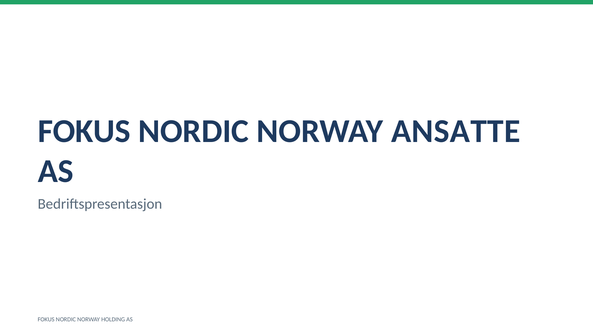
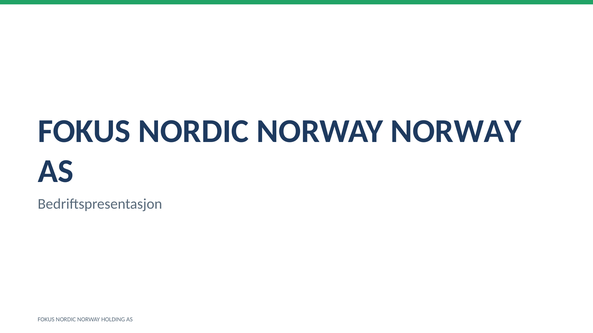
NORWAY ANSATTE: ANSATTE -> NORWAY (456, 132)
